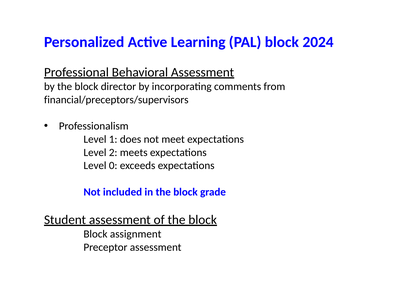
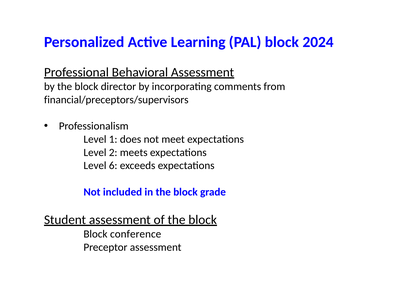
0: 0 -> 6 (113, 166)
assignment: assignment -> conference (136, 234)
